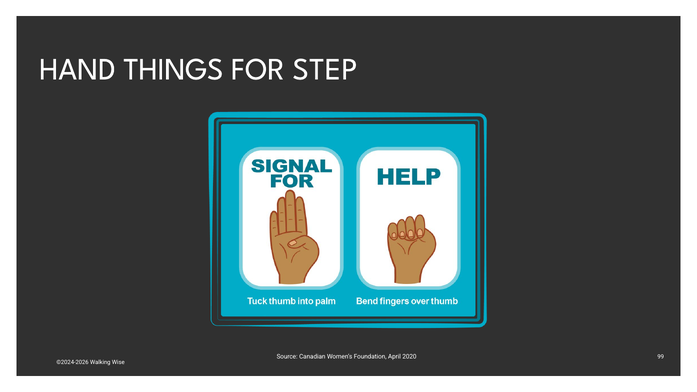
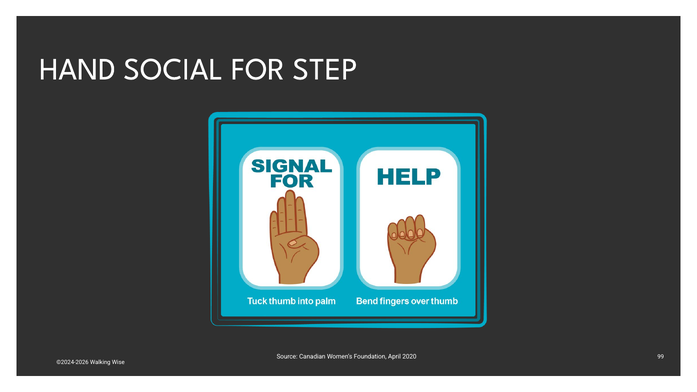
THINGS: THINGS -> SOCIAL (173, 69)
